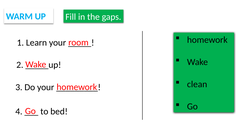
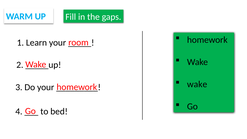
clean: clean -> wake (197, 84)
